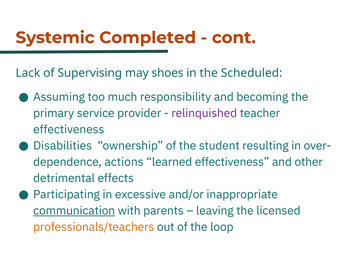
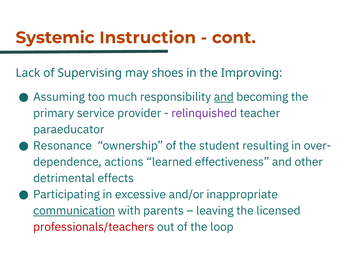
Completed: Completed -> Instruction (148, 38)
Scheduled: Scheduled -> Improving (252, 73)
and underline: none -> present (224, 97)
effectiveness: effectiveness -> paraeducator (69, 129)
Disabilities: Disabilities -> Resonance (63, 146)
professionals/teachers colour: orange -> red (94, 227)
